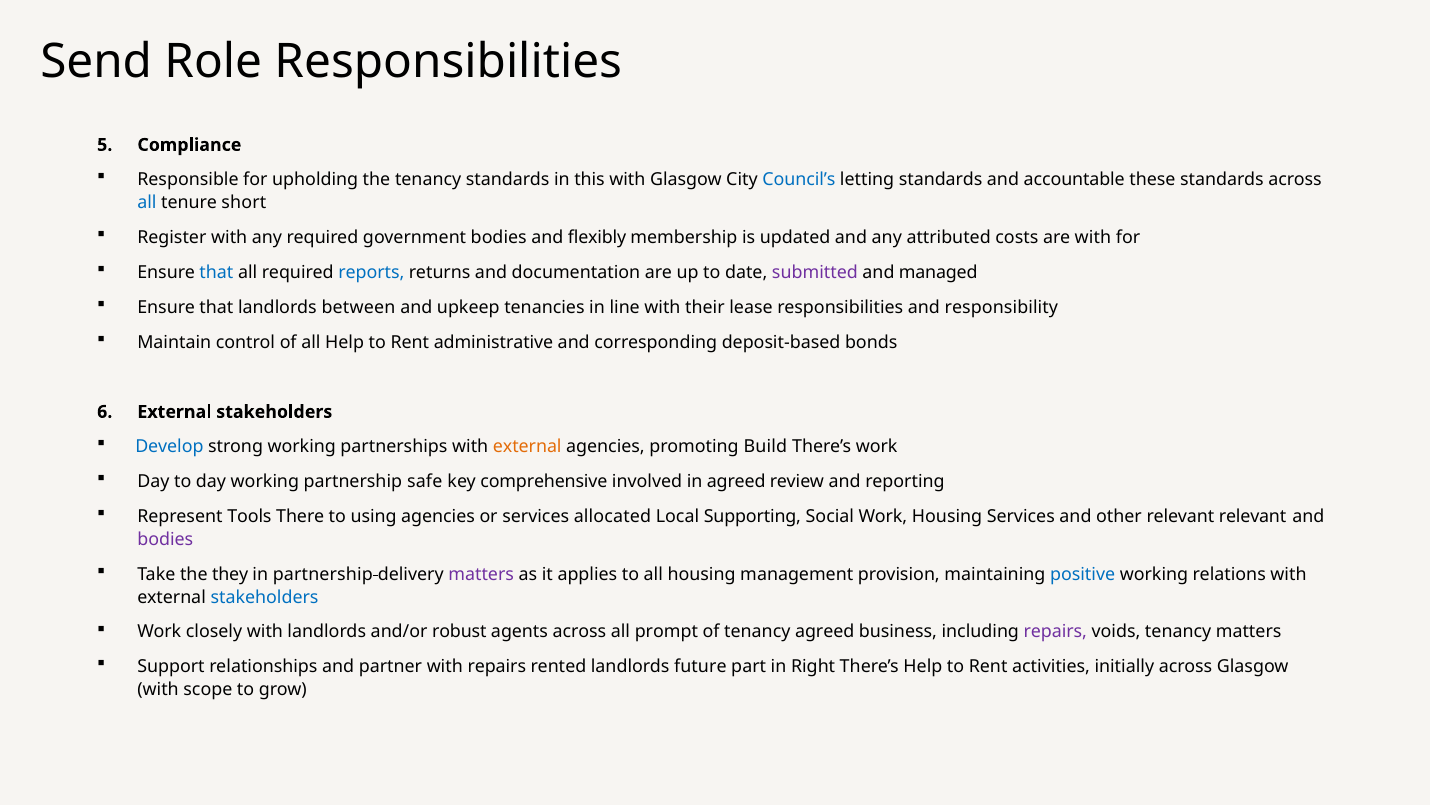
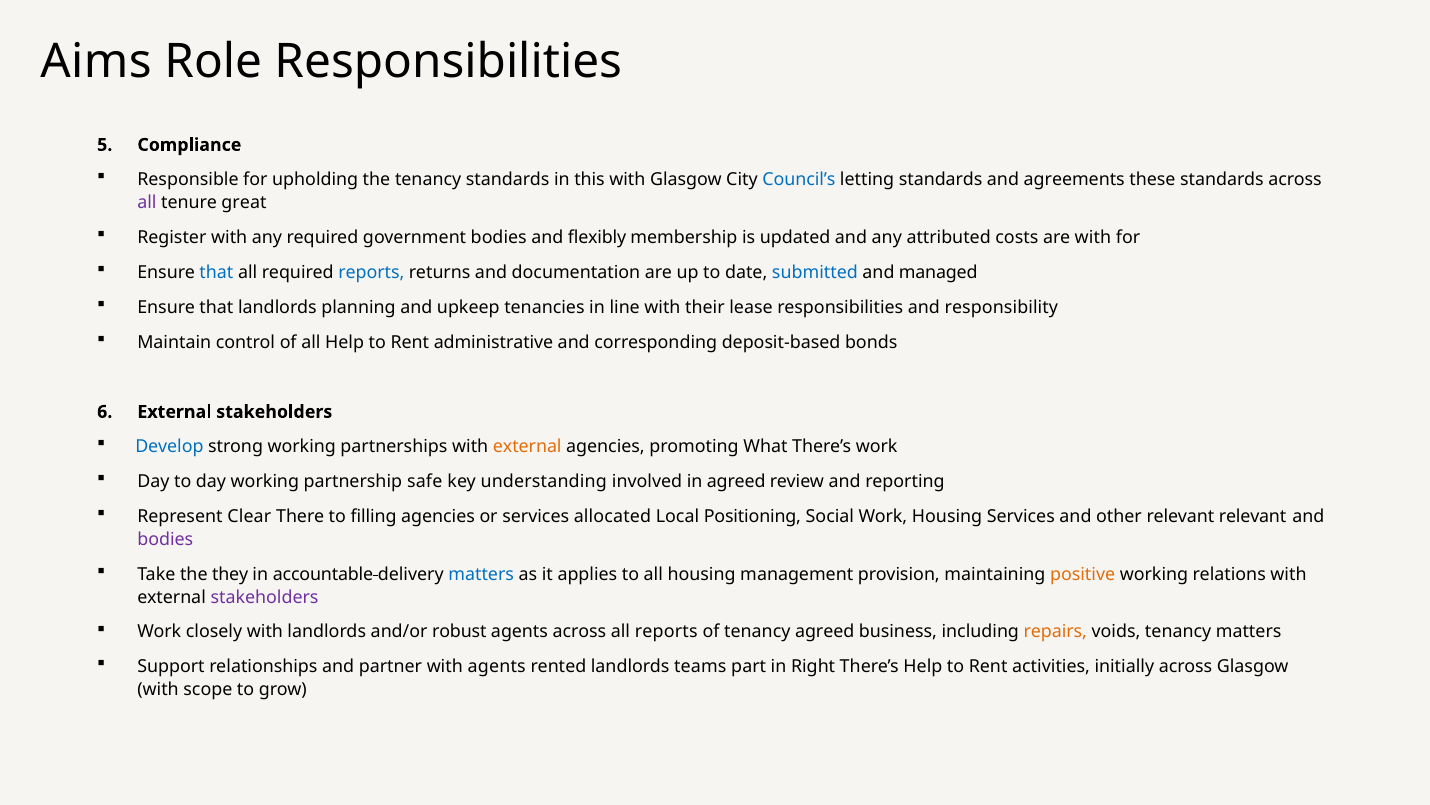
Send: Send -> Aims (96, 61)
accountable: accountable -> agreements (1074, 180)
all colour: blue -> purple (147, 203)
short: short -> great (244, 203)
submitted colour: purple -> blue (815, 272)
between: between -> planning (359, 307)
Build: Build -> What (765, 446)
comprehensive: comprehensive -> understanding (544, 481)
Tools: Tools -> Clear (249, 516)
using: using -> filling (374, 516)
Supporting: Supporting -> Positioning (752, 516)
in partnership: partnership -> accountable (323, 574)
matters colour: purple -> blue (481, 574)
positive colour: blue -> orange (1083, 574)
stakeholders colour: blue -> purple (265, 597)
all prompt: prompt -> reports (666, 632)
repairs colour: purple -> orange (1055, 632)
with repairs: repairs -> agents (497, 666)
future: future -> teams (700, 666)
